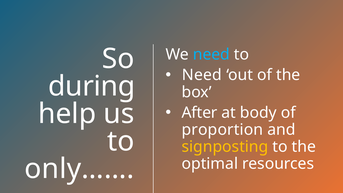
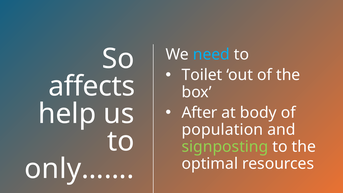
Need: Need -> Toilet (202, 75)
during: during -> affects (92, 86)
proportion: proportion -> population (222, 130)
signposting colour: yellow -> light green (225, 147)
